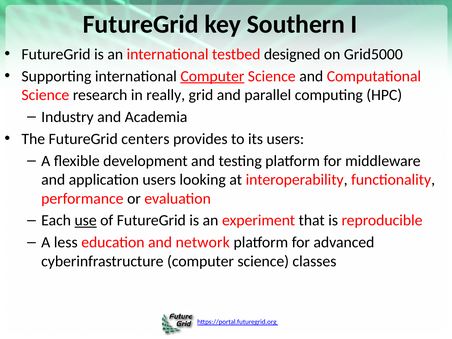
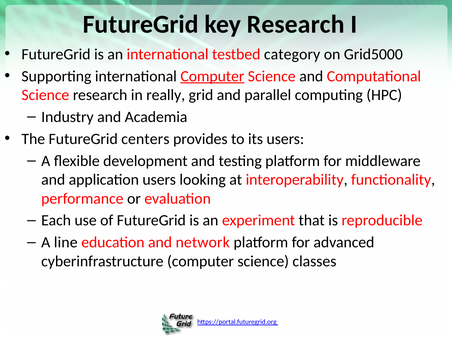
key Southern: Southern -> Research (296, 24)
designed: designed -> category (292, 54)
use underline: present -> none (86, 220)
less: less -> line (66, 242)
